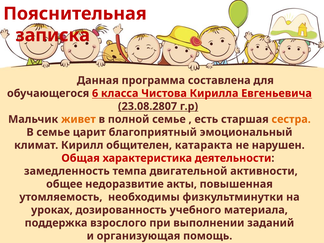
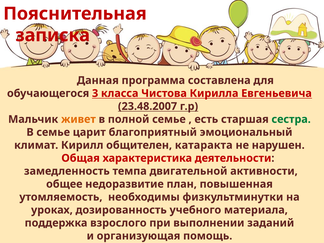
6: 6 -> 3 (95, 93)
23.08.2807: 23.08.2807 -> 23.48.2007 (148, 106)
сестра colour: orange -> green (291, 119)
акты: акты -> план (182, 184)
